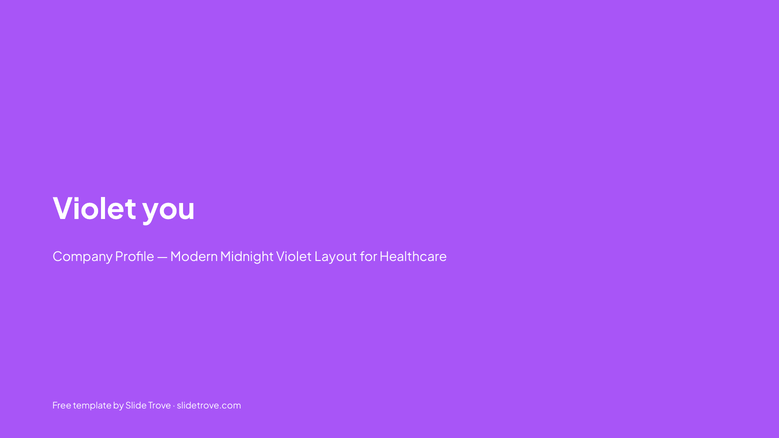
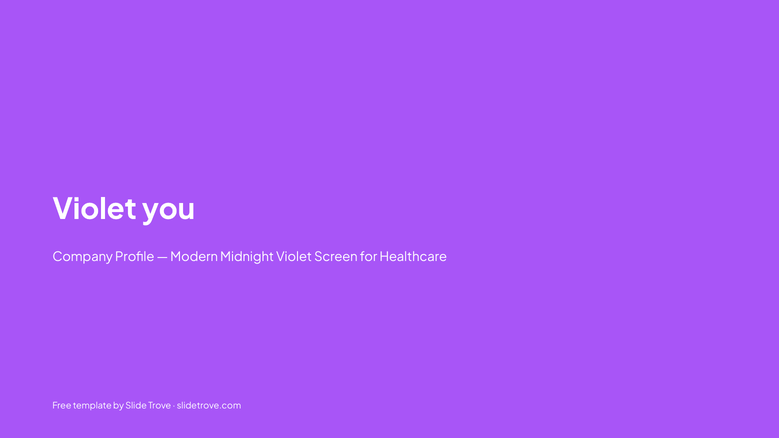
Layout: Layout -> Screen (336, 257)
